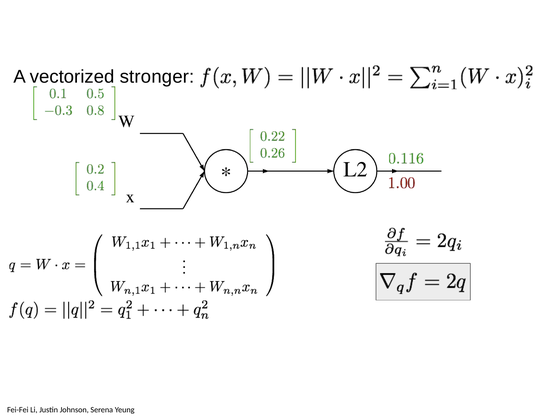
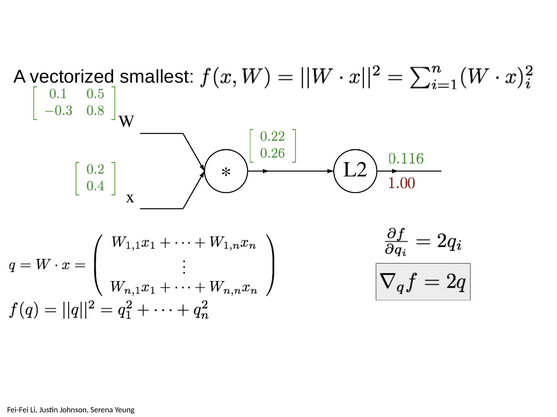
stronger: stronger -> smallest (157, 77)
